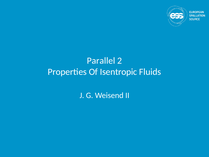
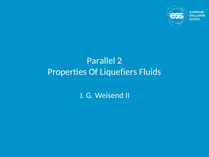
Isentropic: Isentropic -> Liquefiers (118, 72)
